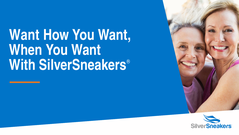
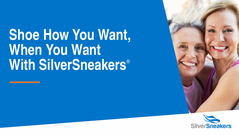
Want: Want -> Shoe (24, 35)
